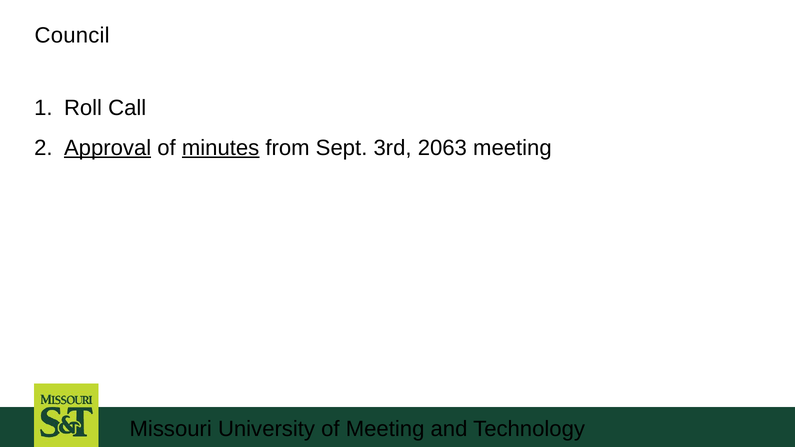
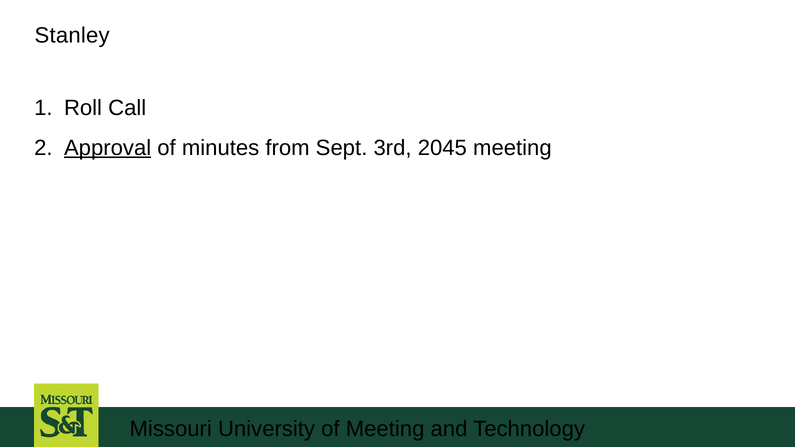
Council: Council -> Stanley (72, 36)
minutes underline: present -> none (221, 148)
2063: 2063 -> 2045 (442, 148)
